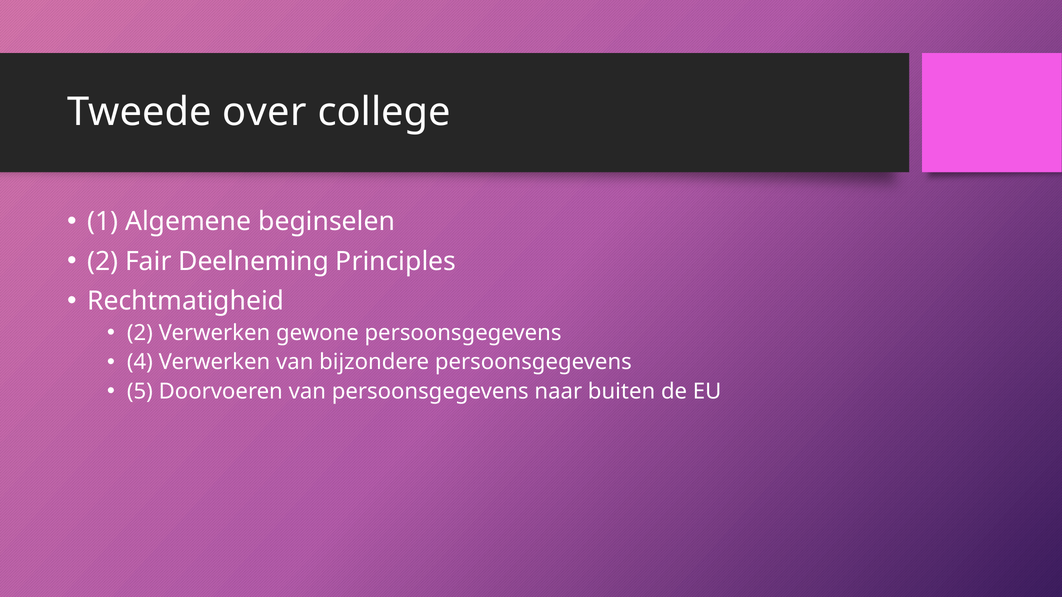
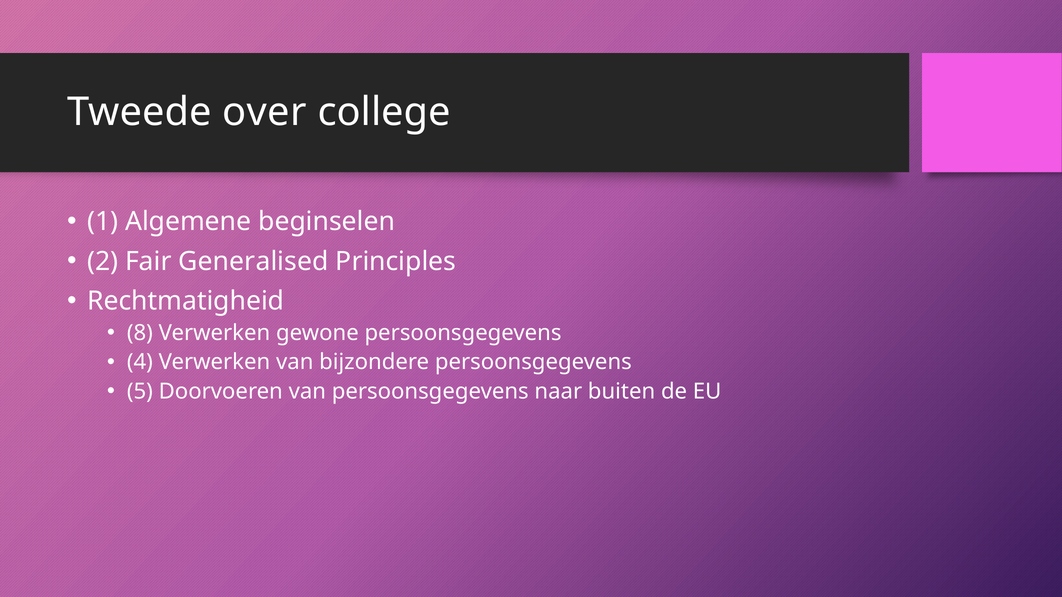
Deelneming: Deelneming -> Generalised (254, 261)
2: 2 -> 8 (140, 333)
